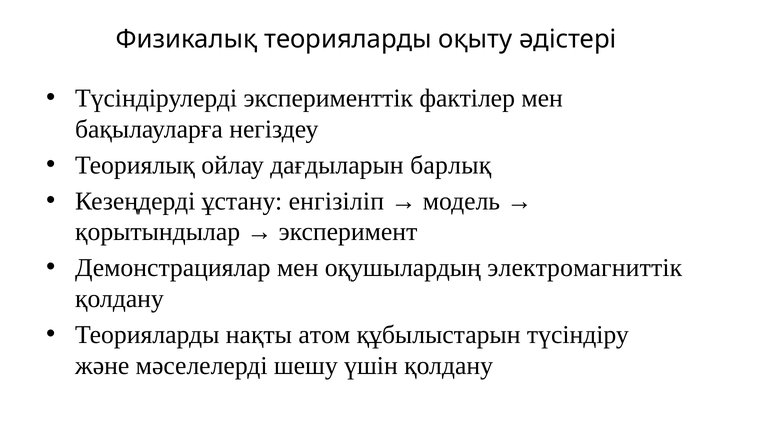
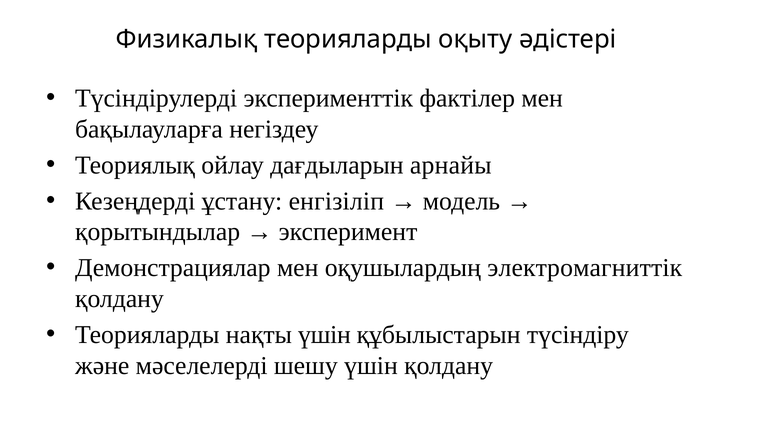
барлық: барлық -> арнайы (451, 165)
нақты атом: атом -> үшін (324, 335)
